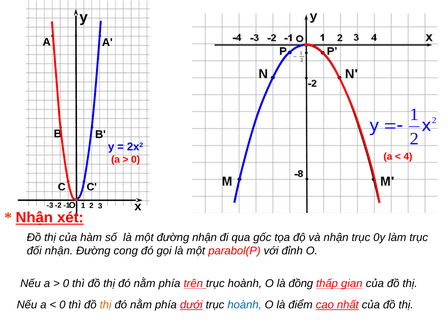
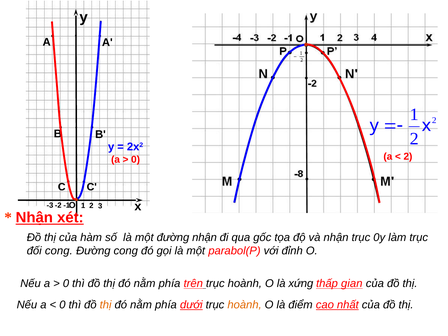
4: 4 -> 2 (408, 157)
đối nhận: nhận -> cong (59, 251)
đồng: đồng -> xứng (301, 284)
hoành colour: blue -> orange (245, 305)
